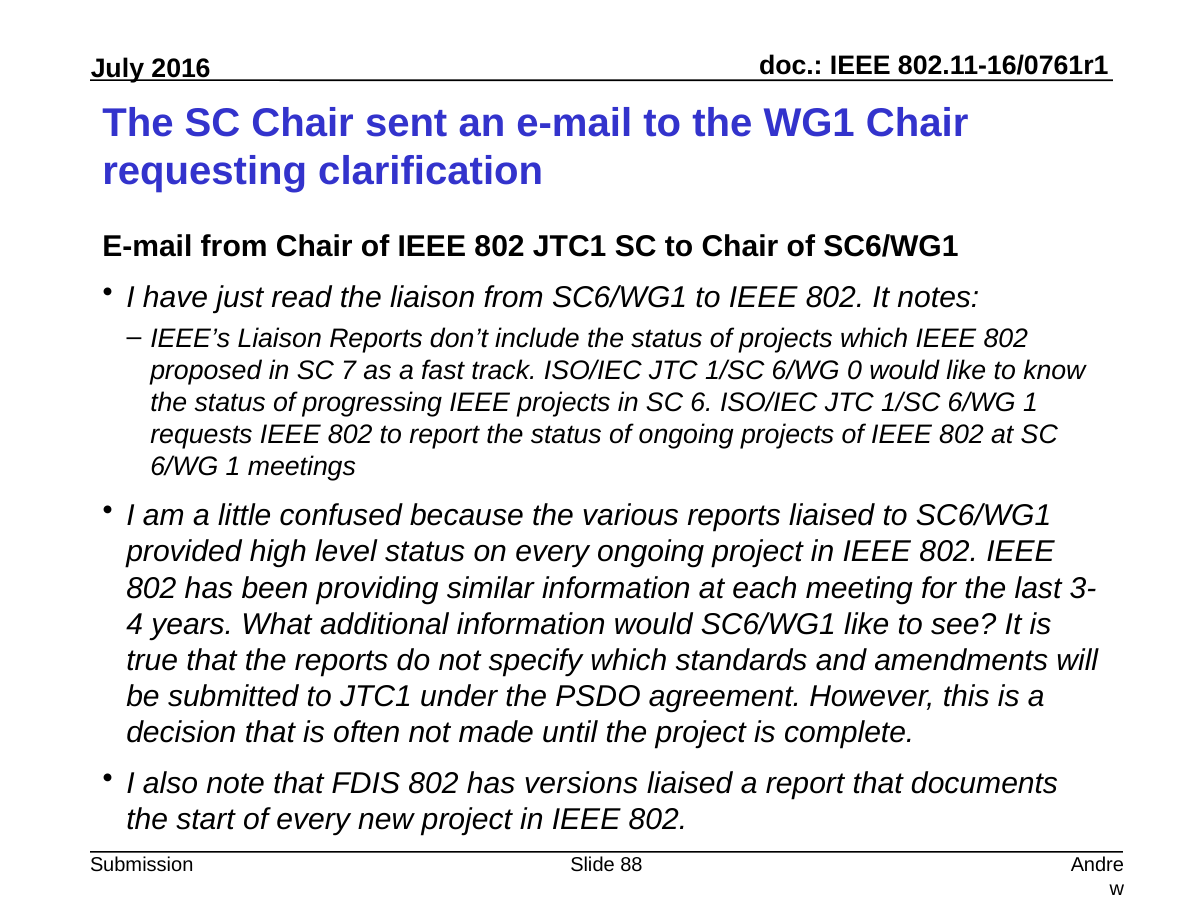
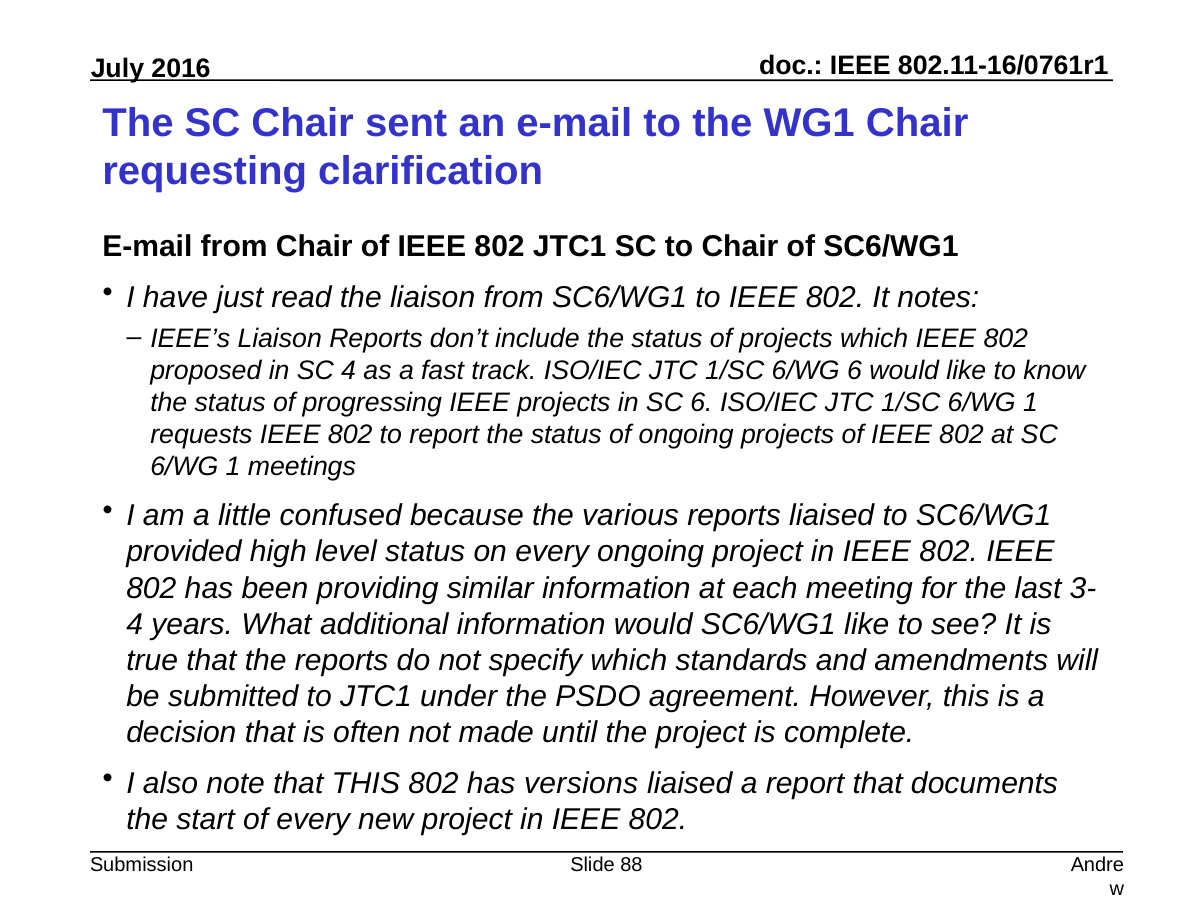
SC 7: 7 -> 4 (349, 371)
6/WG 0: 0 -> 6 (855, 371)
that FDIS: FDIS -> THIS (366, 784)
